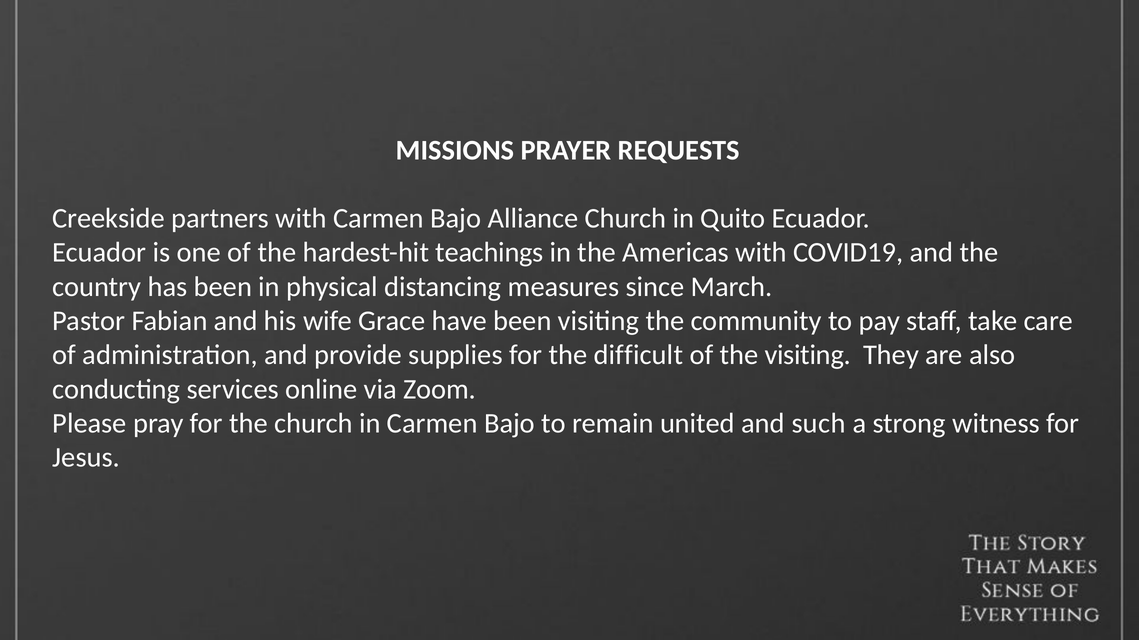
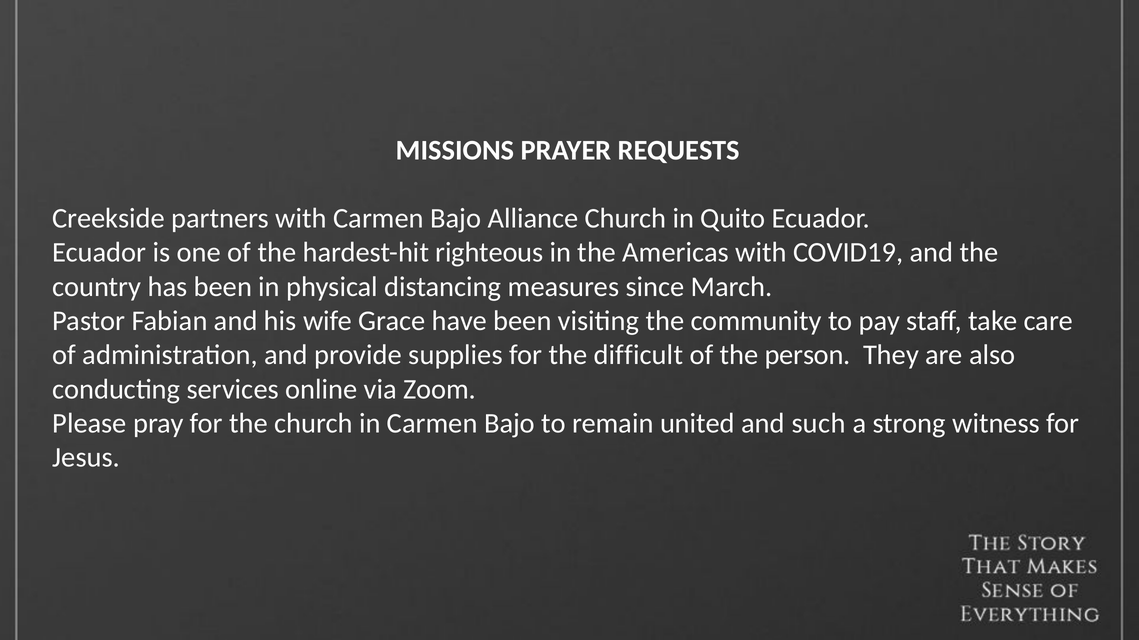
teachings: teachings -> righteous (489, 253)
the visiting: visiting -> person (808, 355)
